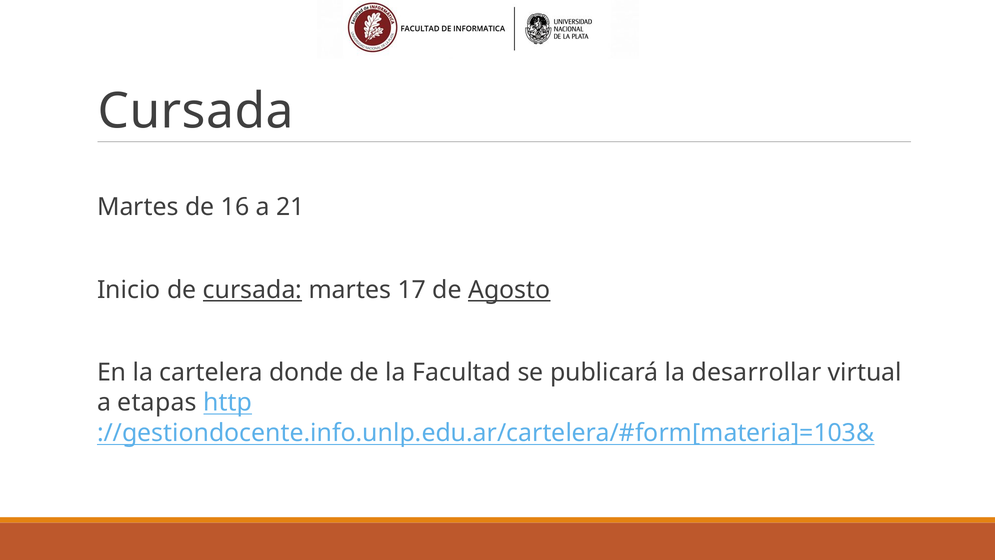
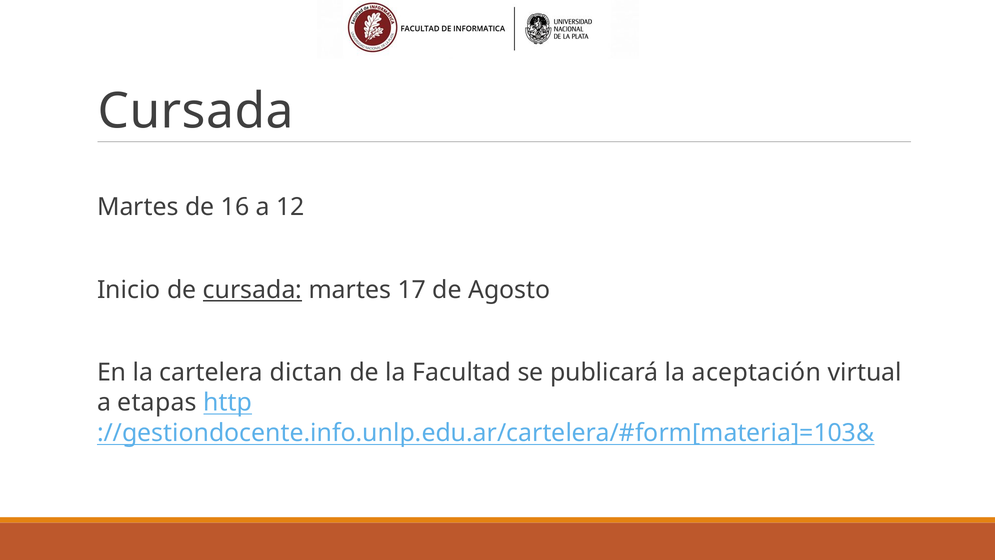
21: 21 -> 12 (290, 207)
Agosto underline: present -> none (509, 290)
donde: donde -> dictan (306, 373)
desarrollar: desarrollar -> aceptación (756, 373)
